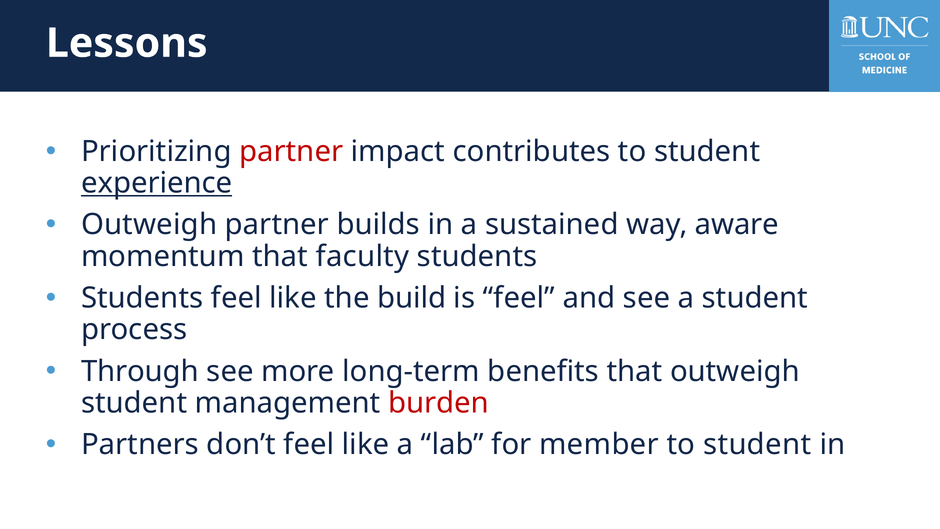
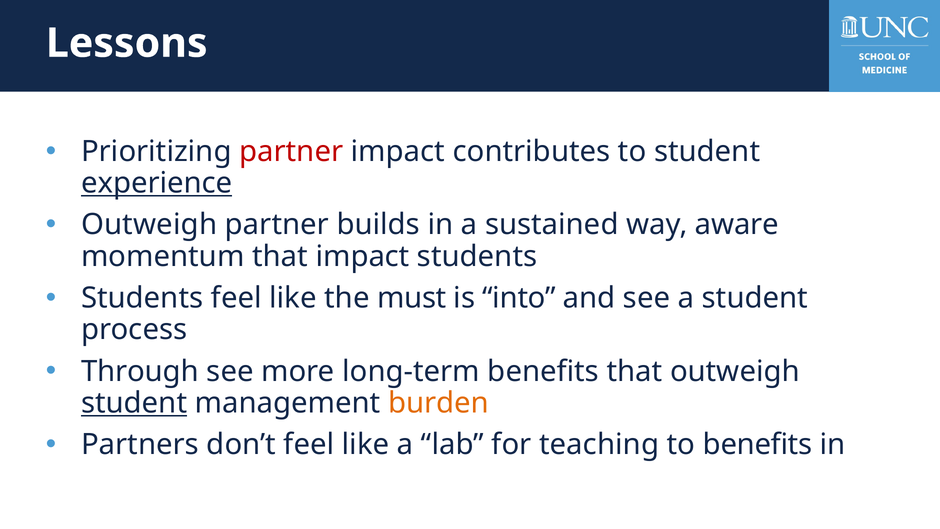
that faculty: faculty -> impact (363, 256)
build: build -> must (412, 298)
is feel: feel -> into (519, 298)
student underline: none -> present (134, 403)
burden colour: red -> orange (439, 403)
member: member -> teaching (599, 444)
student: student -> benefits (758, 444)
